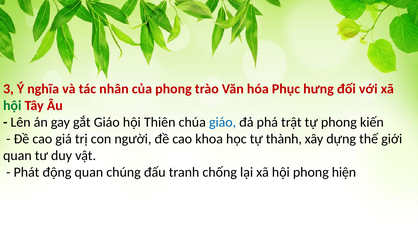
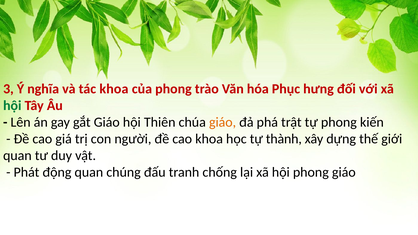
tác nhân: nhân -> khoa (114, 89)
giáo colour: blue -> orange (223, 122)
phong hiện: hiện -> giáo (344, 172)
